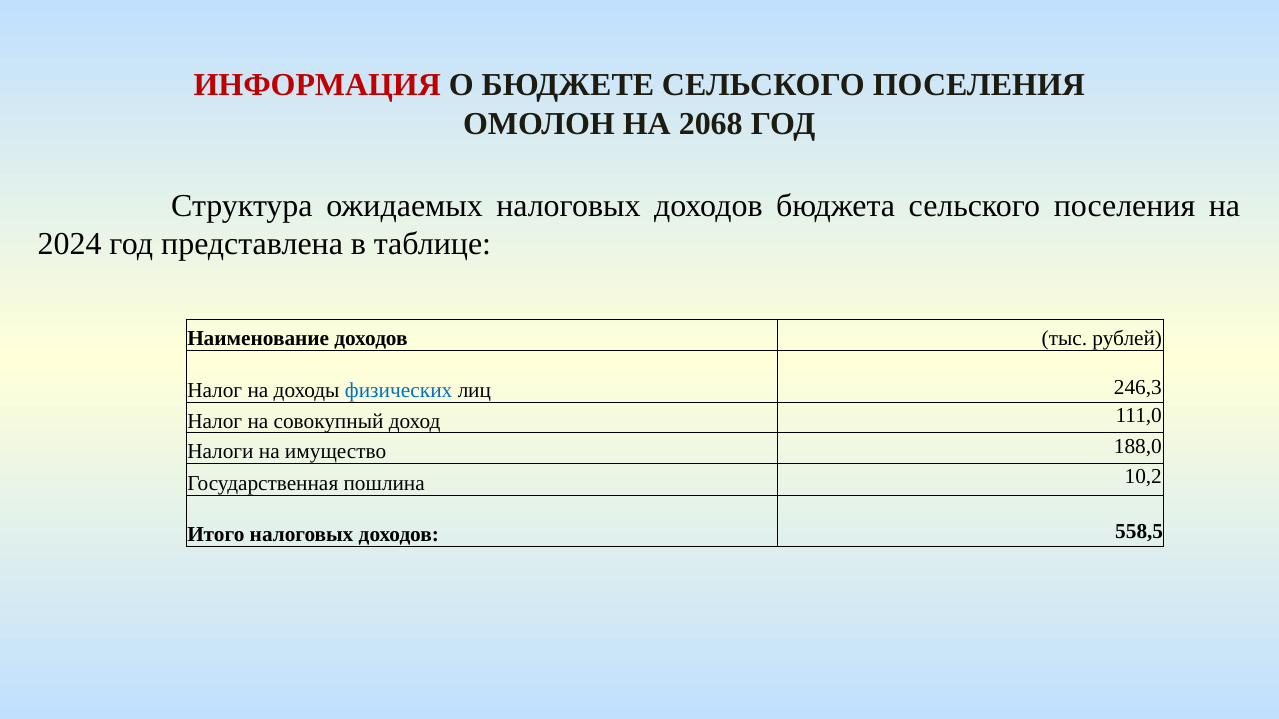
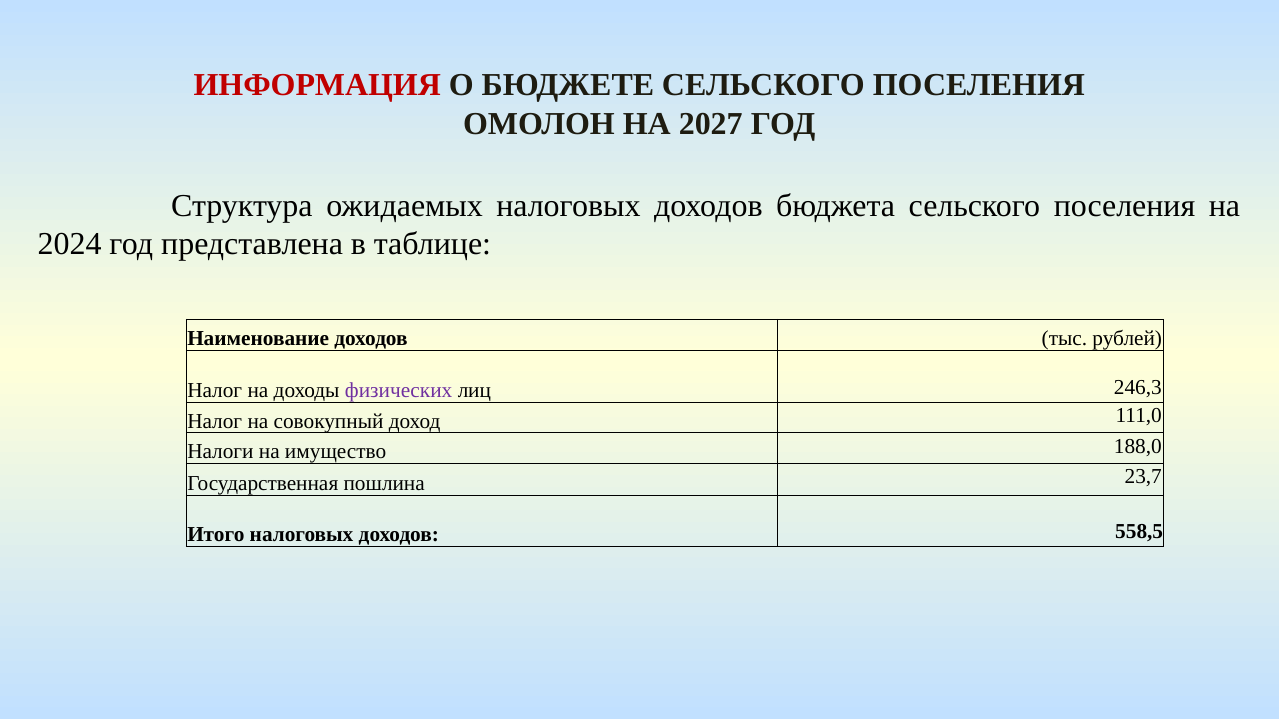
2068: 2068 -> 2027 (711, 124)
физических colour: blue -> purple (399, 391)
10,2: 10,2 -> 23,7 (1143, 477)
